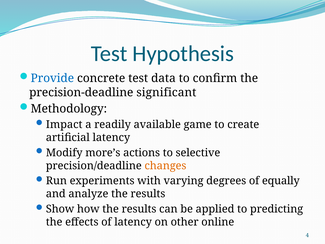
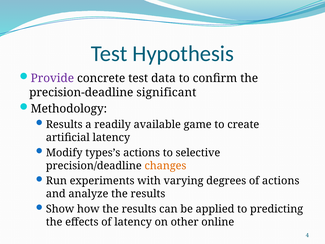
Provide colour: blue -> purple (52, 78)
Impact: Impact -> Results (64, 124)
more’s: more’s -> types’s (103, 153)
of equally: equally -> actions (281, 181)
